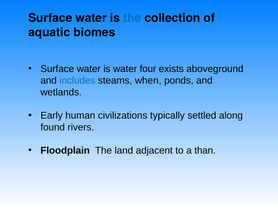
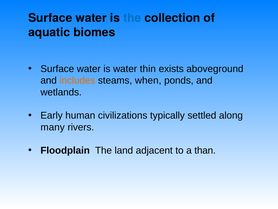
four: four -> thin (148, 69)
includes colour: blue -> orange (77, 80)
found: found -> many (53, 127)
